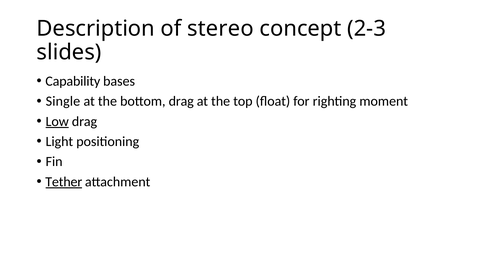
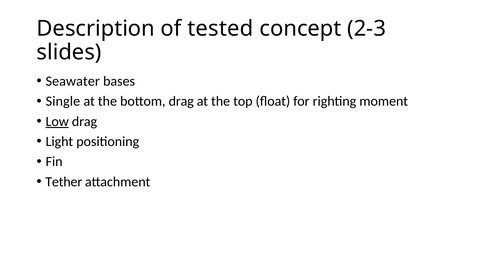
stereo: stereo -> tested (220, 28)
Capability: Capability -> Seawater (73, 81)
Tether underline: present -> none (64, 182)
